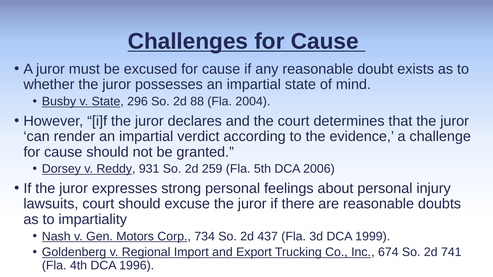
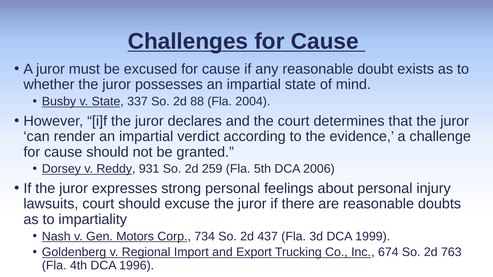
296: 296 -> 337 (138, 102)
741: 741 -> 763 (451, 252)
